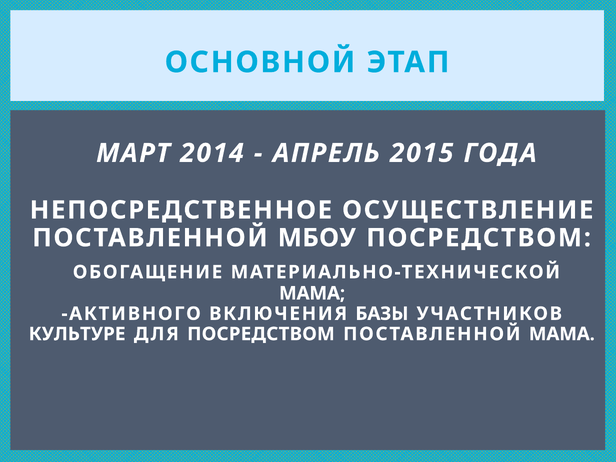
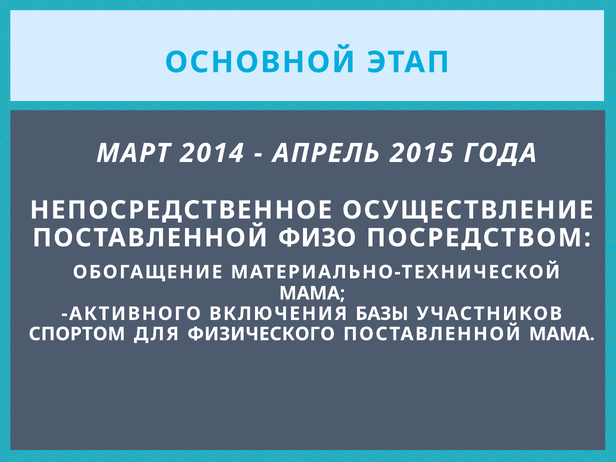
МБОУ: МБОУ -> ФИЗО (317, 238)
КУЛЬТУРЕ: КУЛЬТУРЕ -> СПОРТОМ (77, 334)
ДЛЯ ПОСРЕДСТВОМ: ПОСРЕДСТВОМ -> ФИЗИЧЕСКОГО (261, 334)
